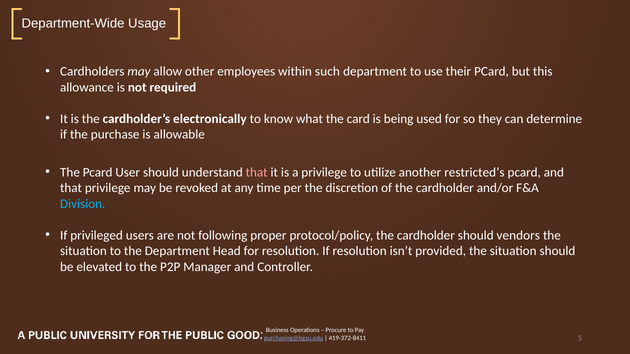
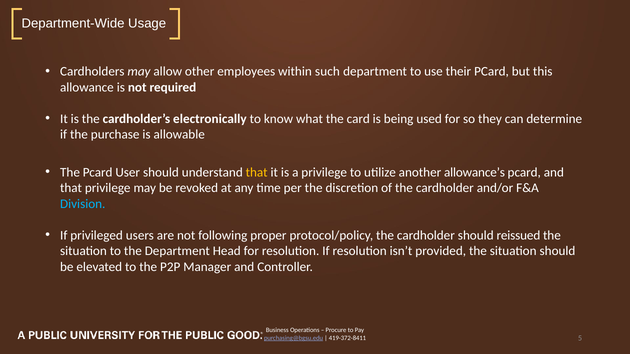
that colour: pink -> yellow (257, 173)
restricted’s: restricted’s -> allowance’s (474, 173)
vendors: vendors -> reissued (518, 236)
